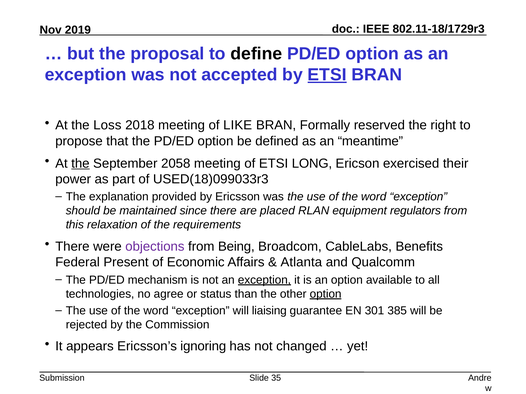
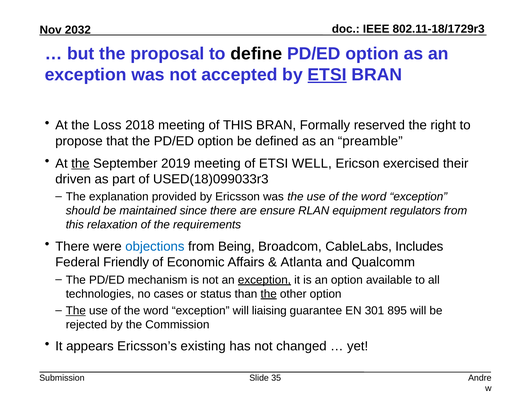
2019: 2019 -> 2032 (78, 30)
of LIKE: LIKE -> THIS (238, 125)
meantime: meantime -> preamble (370, 141)
2058: 2058 -> 2019 (176, 164)
LONG: LONG -> WELL (312, 164)
power: power -> driven (73, 179)
placed: placed -> ensure (278, 211)
objections colour: purple -> blue (155, 247)
Benefits: Benefits -> Includes (419, 247)
Present: Present -> Friendly (126, 262)
agree: agree -> cases (169, 294)
the underline: none -> present (269, 294)
option underline: present -> none (326, 294)
The underline: none -> present (76, 311)
385: 385 -> 895 (397, 311)
ignoring: ignoring -> existing (203, 347)
